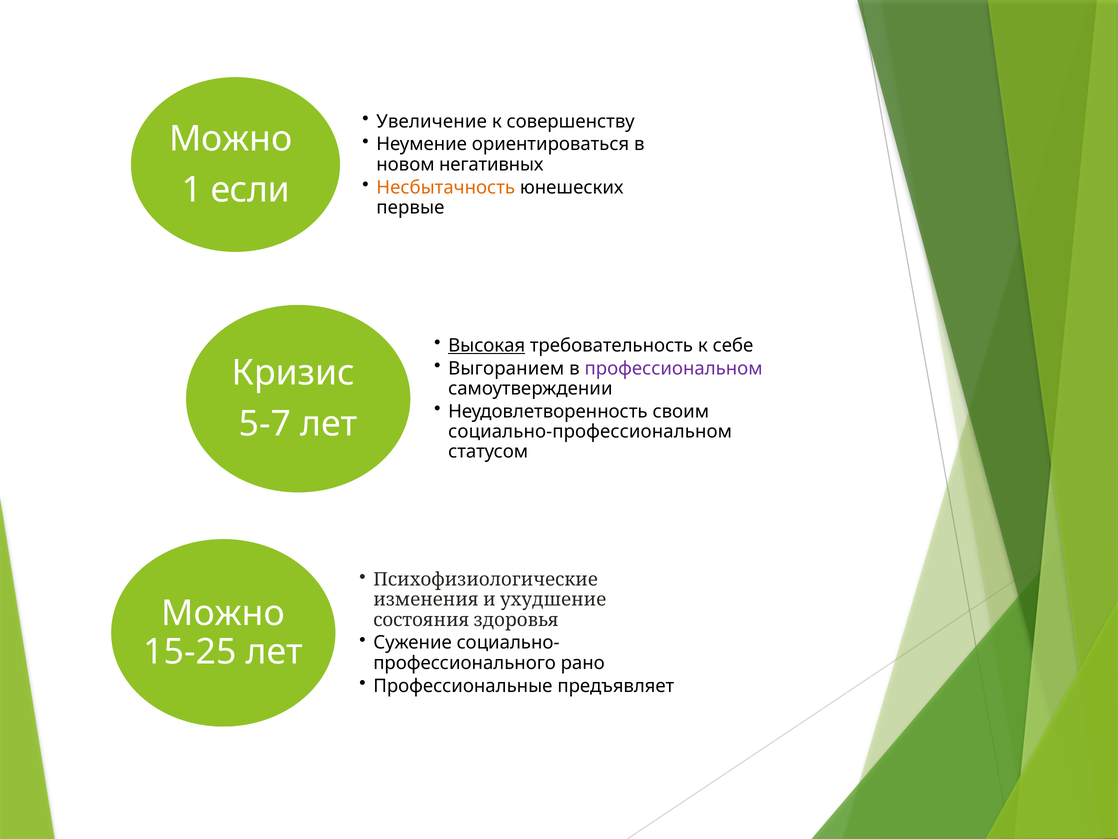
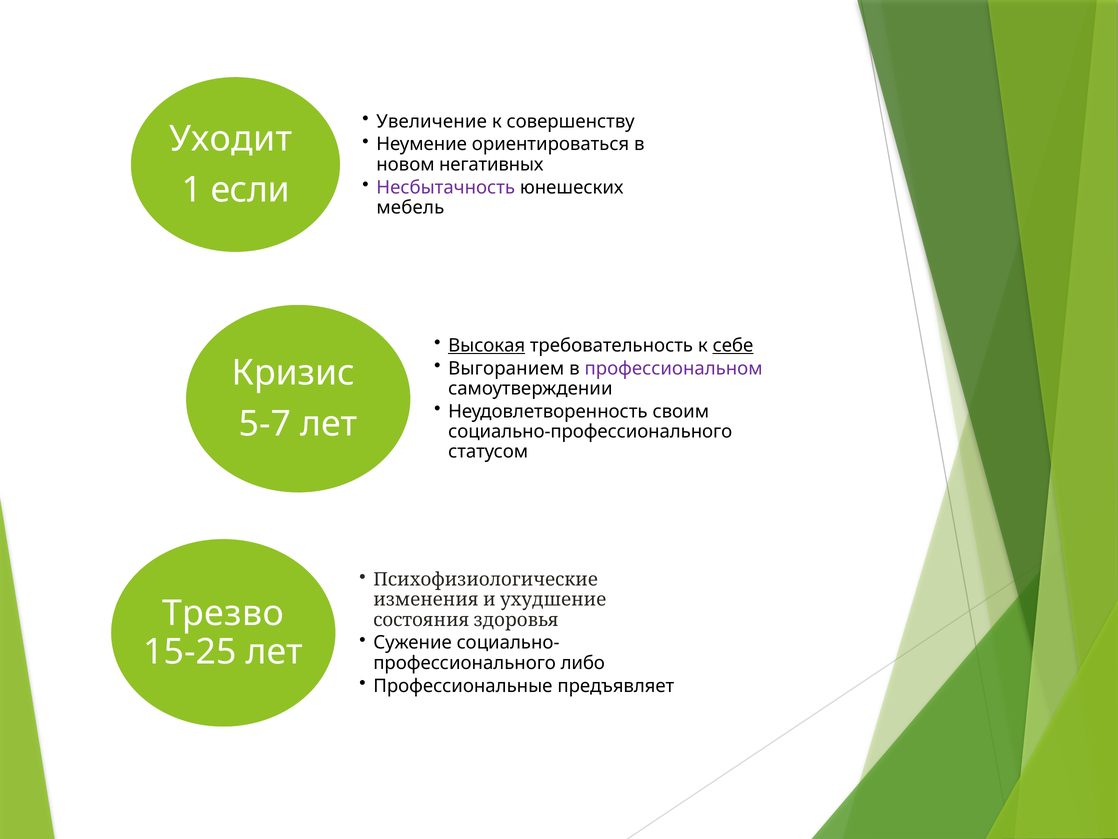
Можно: Можно -> Уходит (231, 139)
Несбытачность colour: orange -> purple (446, 187)
первые: первые -> мебель (410, 207)
себе underline: none -> present (733, 345)
социально-профессиональном: социально-профессиональном -> социально-профессионального (590, 431)
Можно: Можно -> Трезво (223, 613)
рано: рано -> либо (583, 663)
